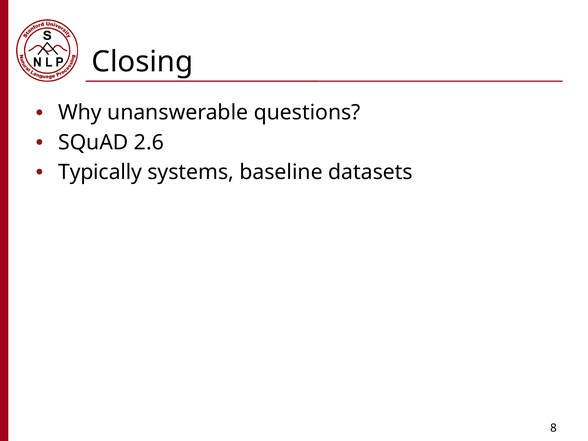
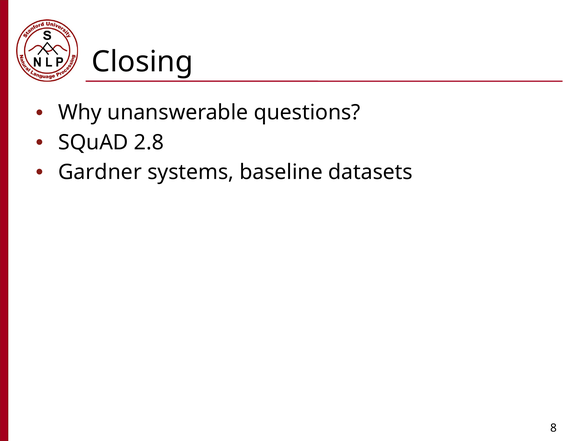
2.6: 2.6 -> 2.8 (149, 142)
Typically: Typically -> Gardner (100, 172)
